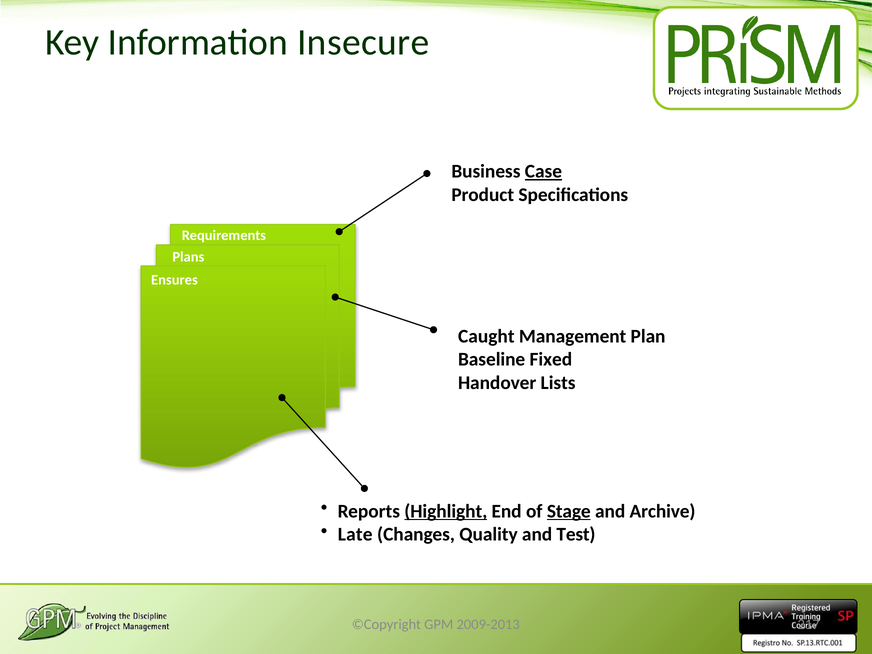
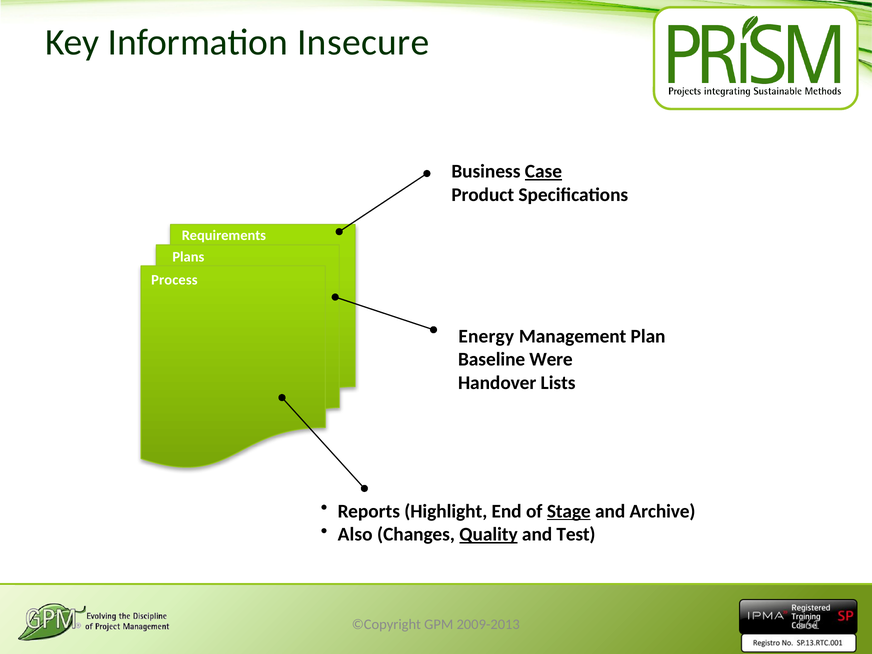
Ensures: Ensures -> Process (174, 280)
Caught: Caught -> Energy (486, 336)
Fixed: Fixed -> Were (551, 359)
Highlight underline: present -> none (446, 511)
Late: Late -> Also (355, 534)
Quality underline: none -> present (489, 534)
217: 217 -> 561 (809, 624)
